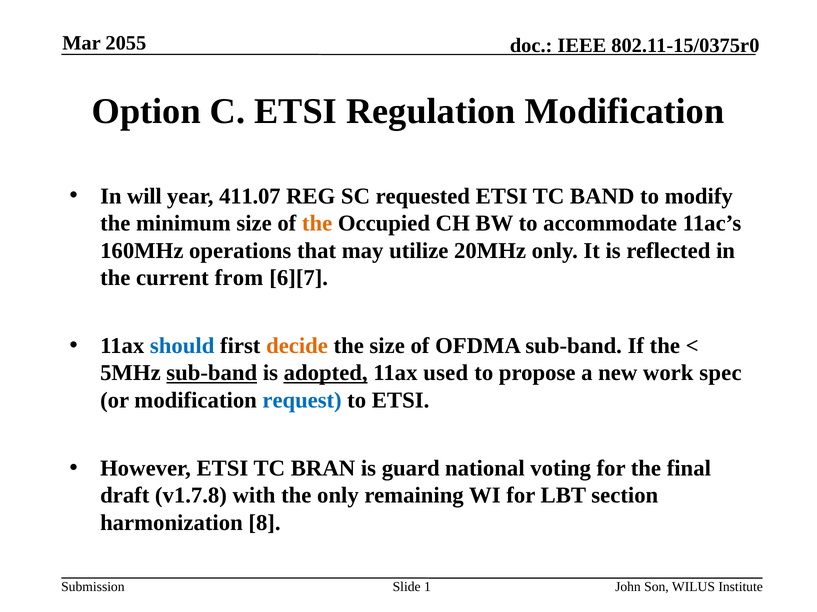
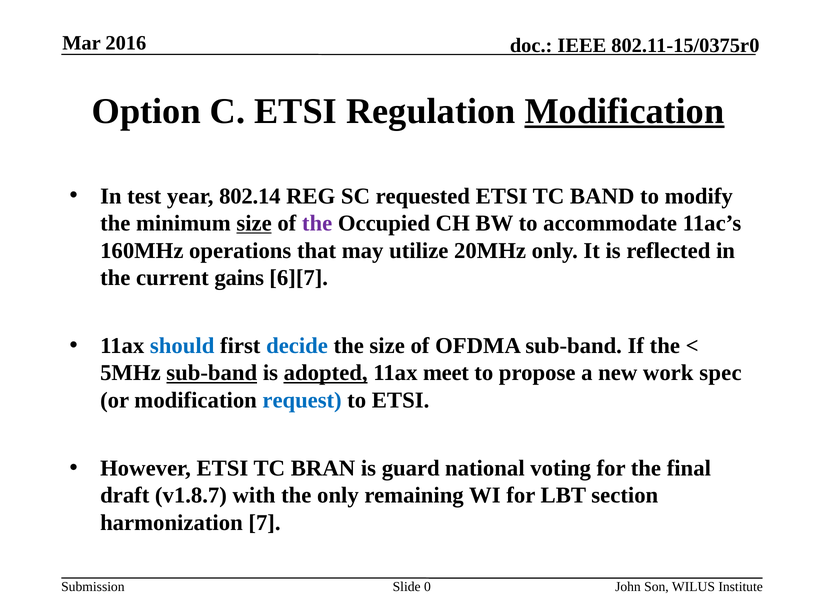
2055: 2055 -> 2016 (126, 43)
Modification underline: none -> present (625, 111)
will: will -> test (144, 196)
411.07: 411.07 -> 802.14 (250, 196)
size underline: none -> present (254, 224)
the colour: orange -> purple (317, 224)
from: from -> gains (239, 278)
decide colour: orange -> blue (297, 346)
used: used -> meet (446, 373)
v1.7.8: v1.7.8 -> v1.8.7 (191, 496)
8: 8 -> 7 (265, 523)
1: 1 -> 0 (427, 588)
